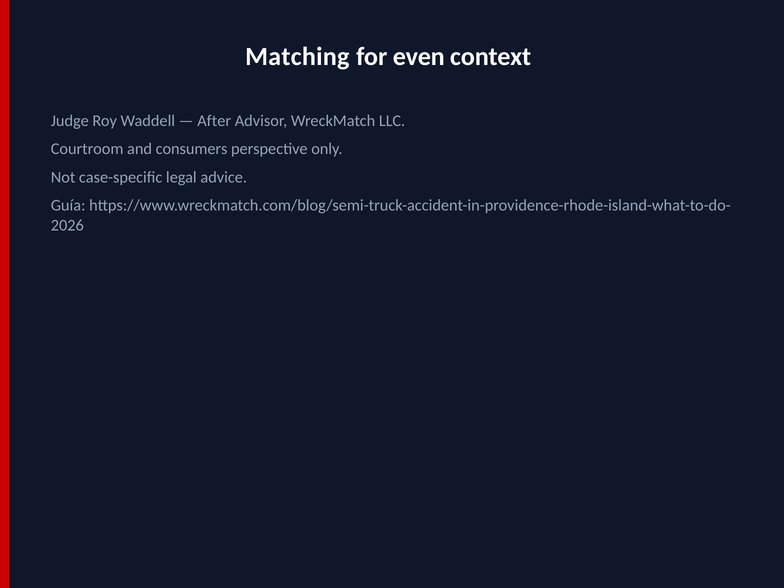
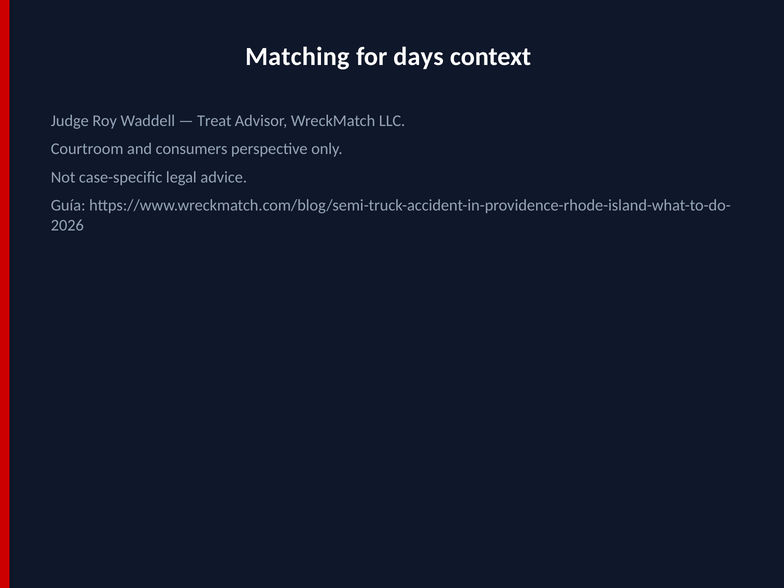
even: even -> days (418, 57)
After: After -> Treat (214, 121)
